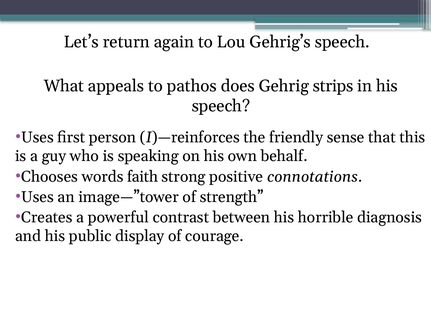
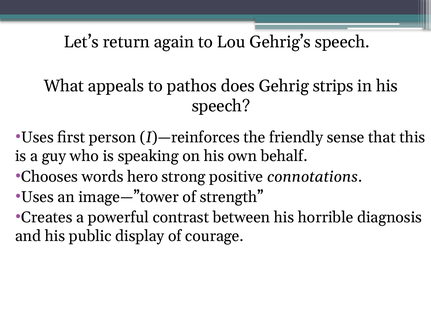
faith: faith -> hero (143, 177)
